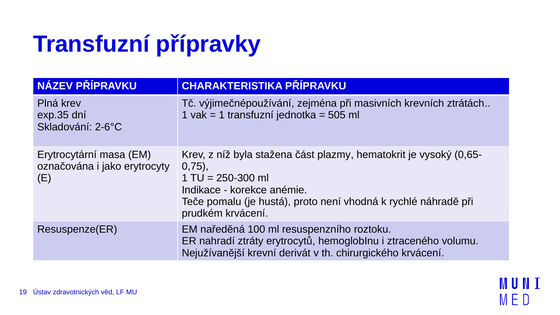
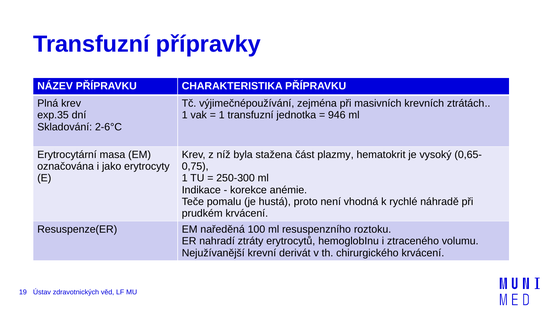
505: 505 -> 946 (337, 115)
